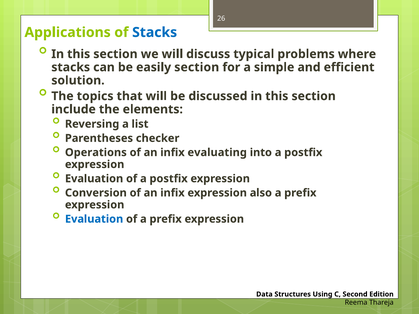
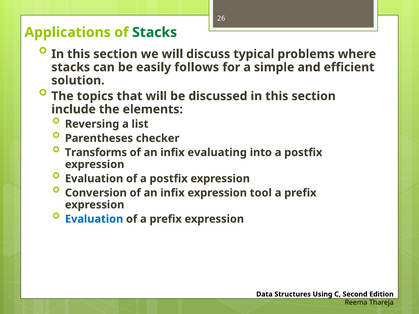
Stacks colour: blue -> green (155, 32)
easily section: section -> follows (197, 67)
Operations: Operations -> Transforms (96, 153)
also: also -> tool (261, 193)
